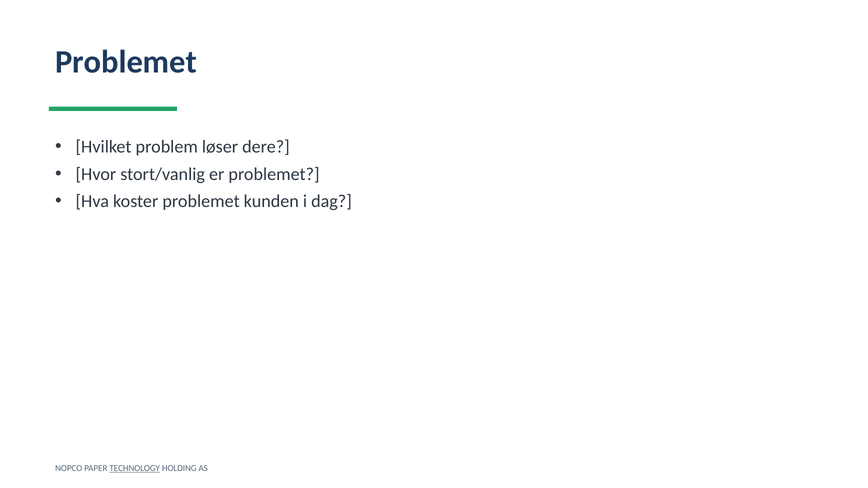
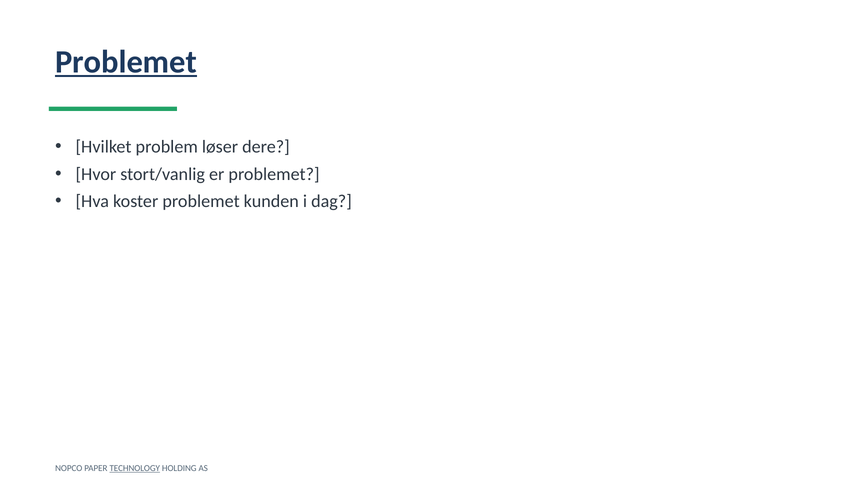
Problemet underline: none -> present (126, 62)
